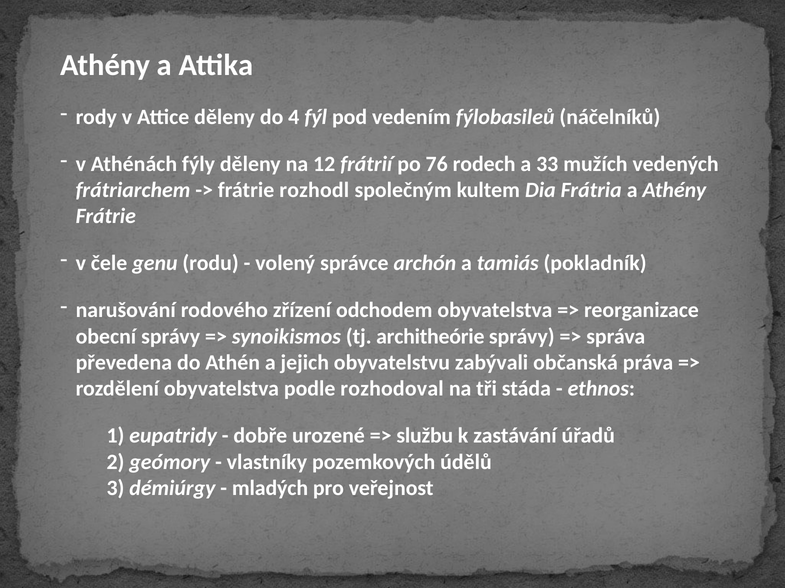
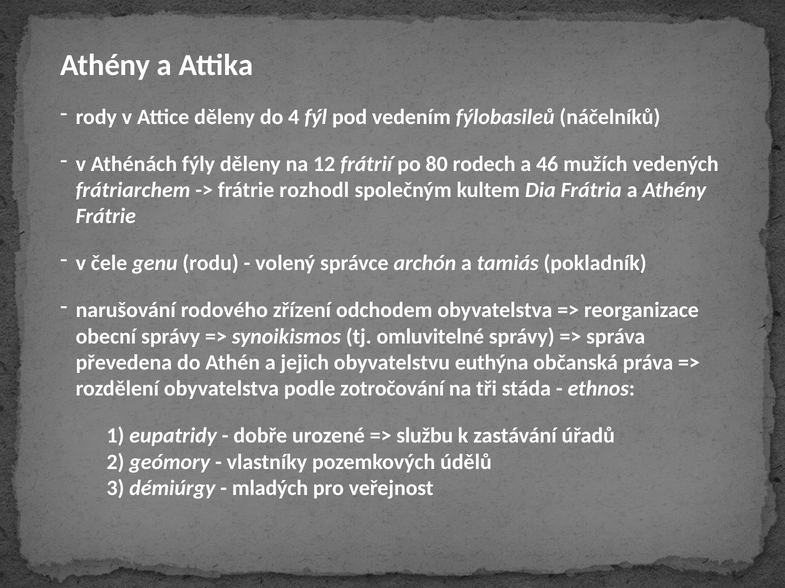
76: 76 -> 80 (437, 164)
33: 33 -> 46 (547, 164)
architheórie: architheórie -> omluvitelné (430, 337)
zabývali: zabývali -> euthýna (492, 363)
rozhodoval: rozhodoval -> zotročování (392, 389)
